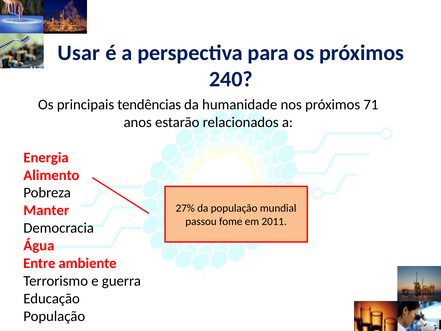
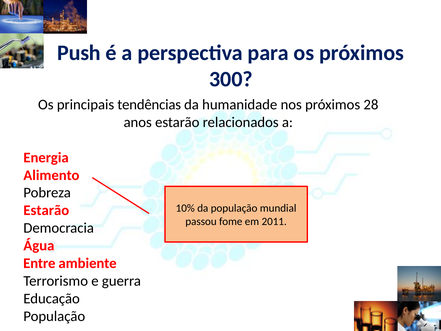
Usar: Usar -> Push (79, 53)
240: 240 -> 300 (231, 79)
71: 71 -> 28 (371, 104)
27%: 27% -> 10% (185, 208)
Manter: Manter -> Estarão (46, 210)
